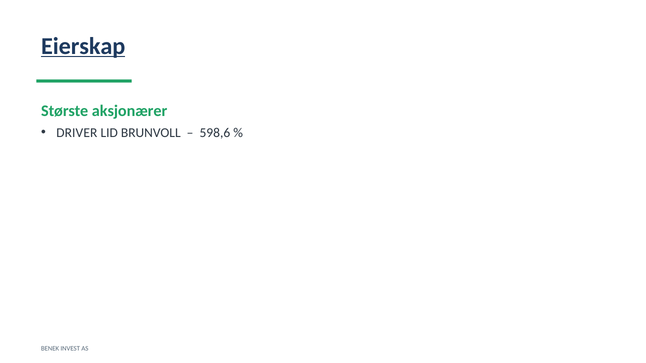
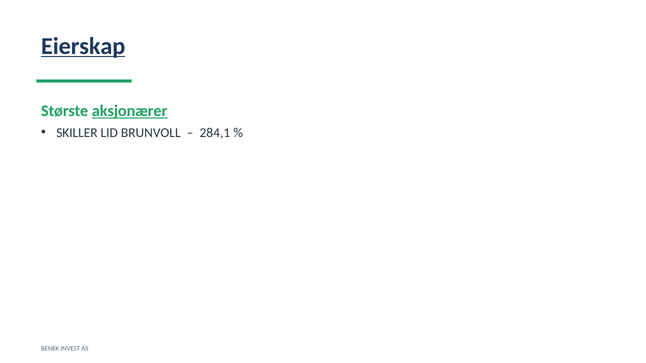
aksjonærer underline: none -> present (130, 111)
DRIVER: DRIVER -> SKILLER (77, 133)
598,6: 598,6 -> 284,1 (215, 133)
